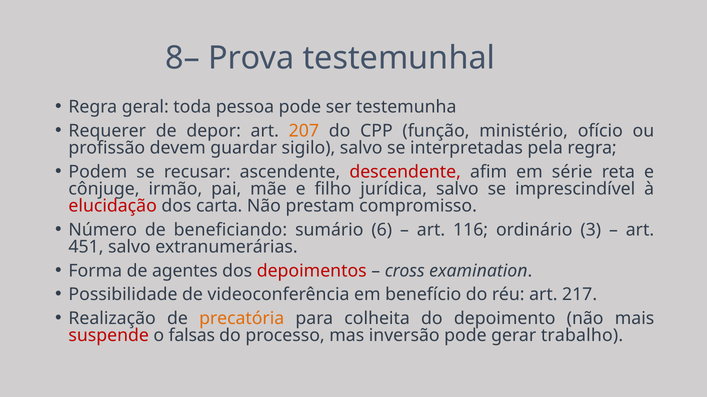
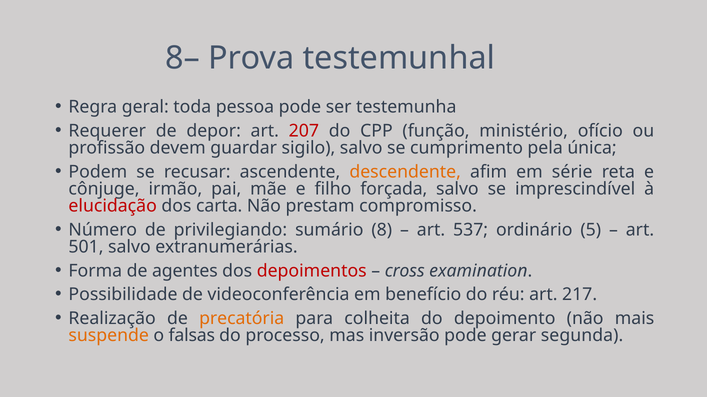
207 colour: orange -> red (304, 131)
interpretadas: interpretadas -> cumprimento (467, 148)
pela regra: regra -> única (592, 148)
descendente colour: red -> orange (405, 172)
jurídica: jurídica -> forçada (394, 189)
beneficiando: beneficiando -> privilegiando (230, 230)
6: 6 -> 8 (382, 230)
116: 116 -> 537 (471, 230)
3: 3 -> 5 (591, 230)
451: 451 -> 501 (86, 247)
suspende colour: red -> orange (109, 336)
trabalho: trabalho -> segunda (582, 336)
